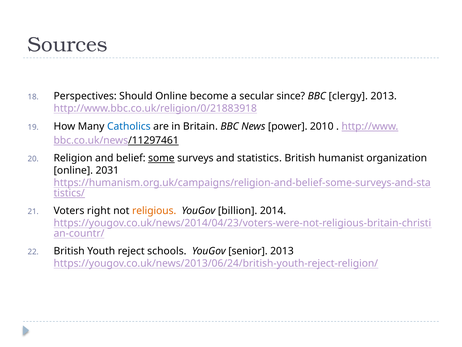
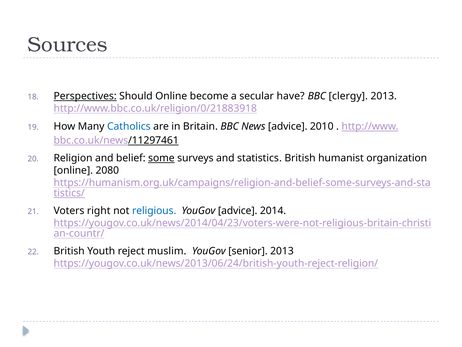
Perspectives underline: none -> present (85, 96)
since: since -> have (291, 96)
News power: power -> advice (288, 126)
2031: 2031 -> 2080 (107, 170)
religious colour: orange -> blue (154, 211)
YouGov billion: billion -> advice (238, 211)
schools: schools -> muslim (167, 251)
